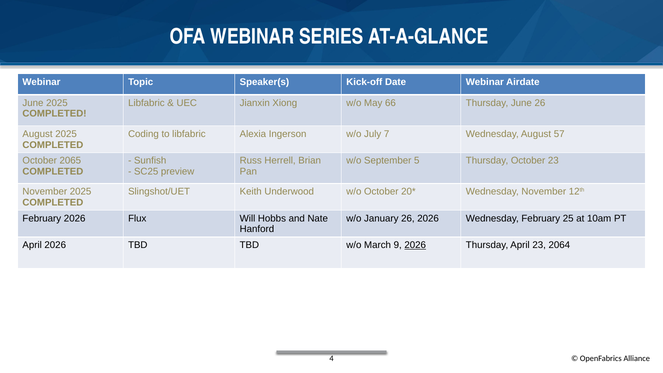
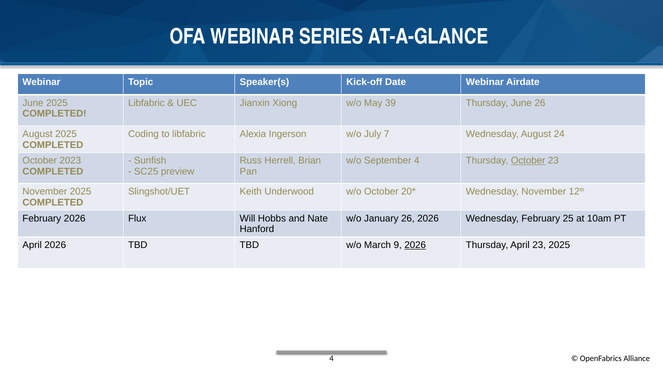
66: 66 -> 39 (390, 103)
57: 57 -> 24 (559, 134)
2065: 2065 -> 2023 (70, 161)
September 5: 5 -> 4 (417, 161)
October underline: none -> present (528, 161)
23 2064: 2064 -> 2025 (559, 245)
